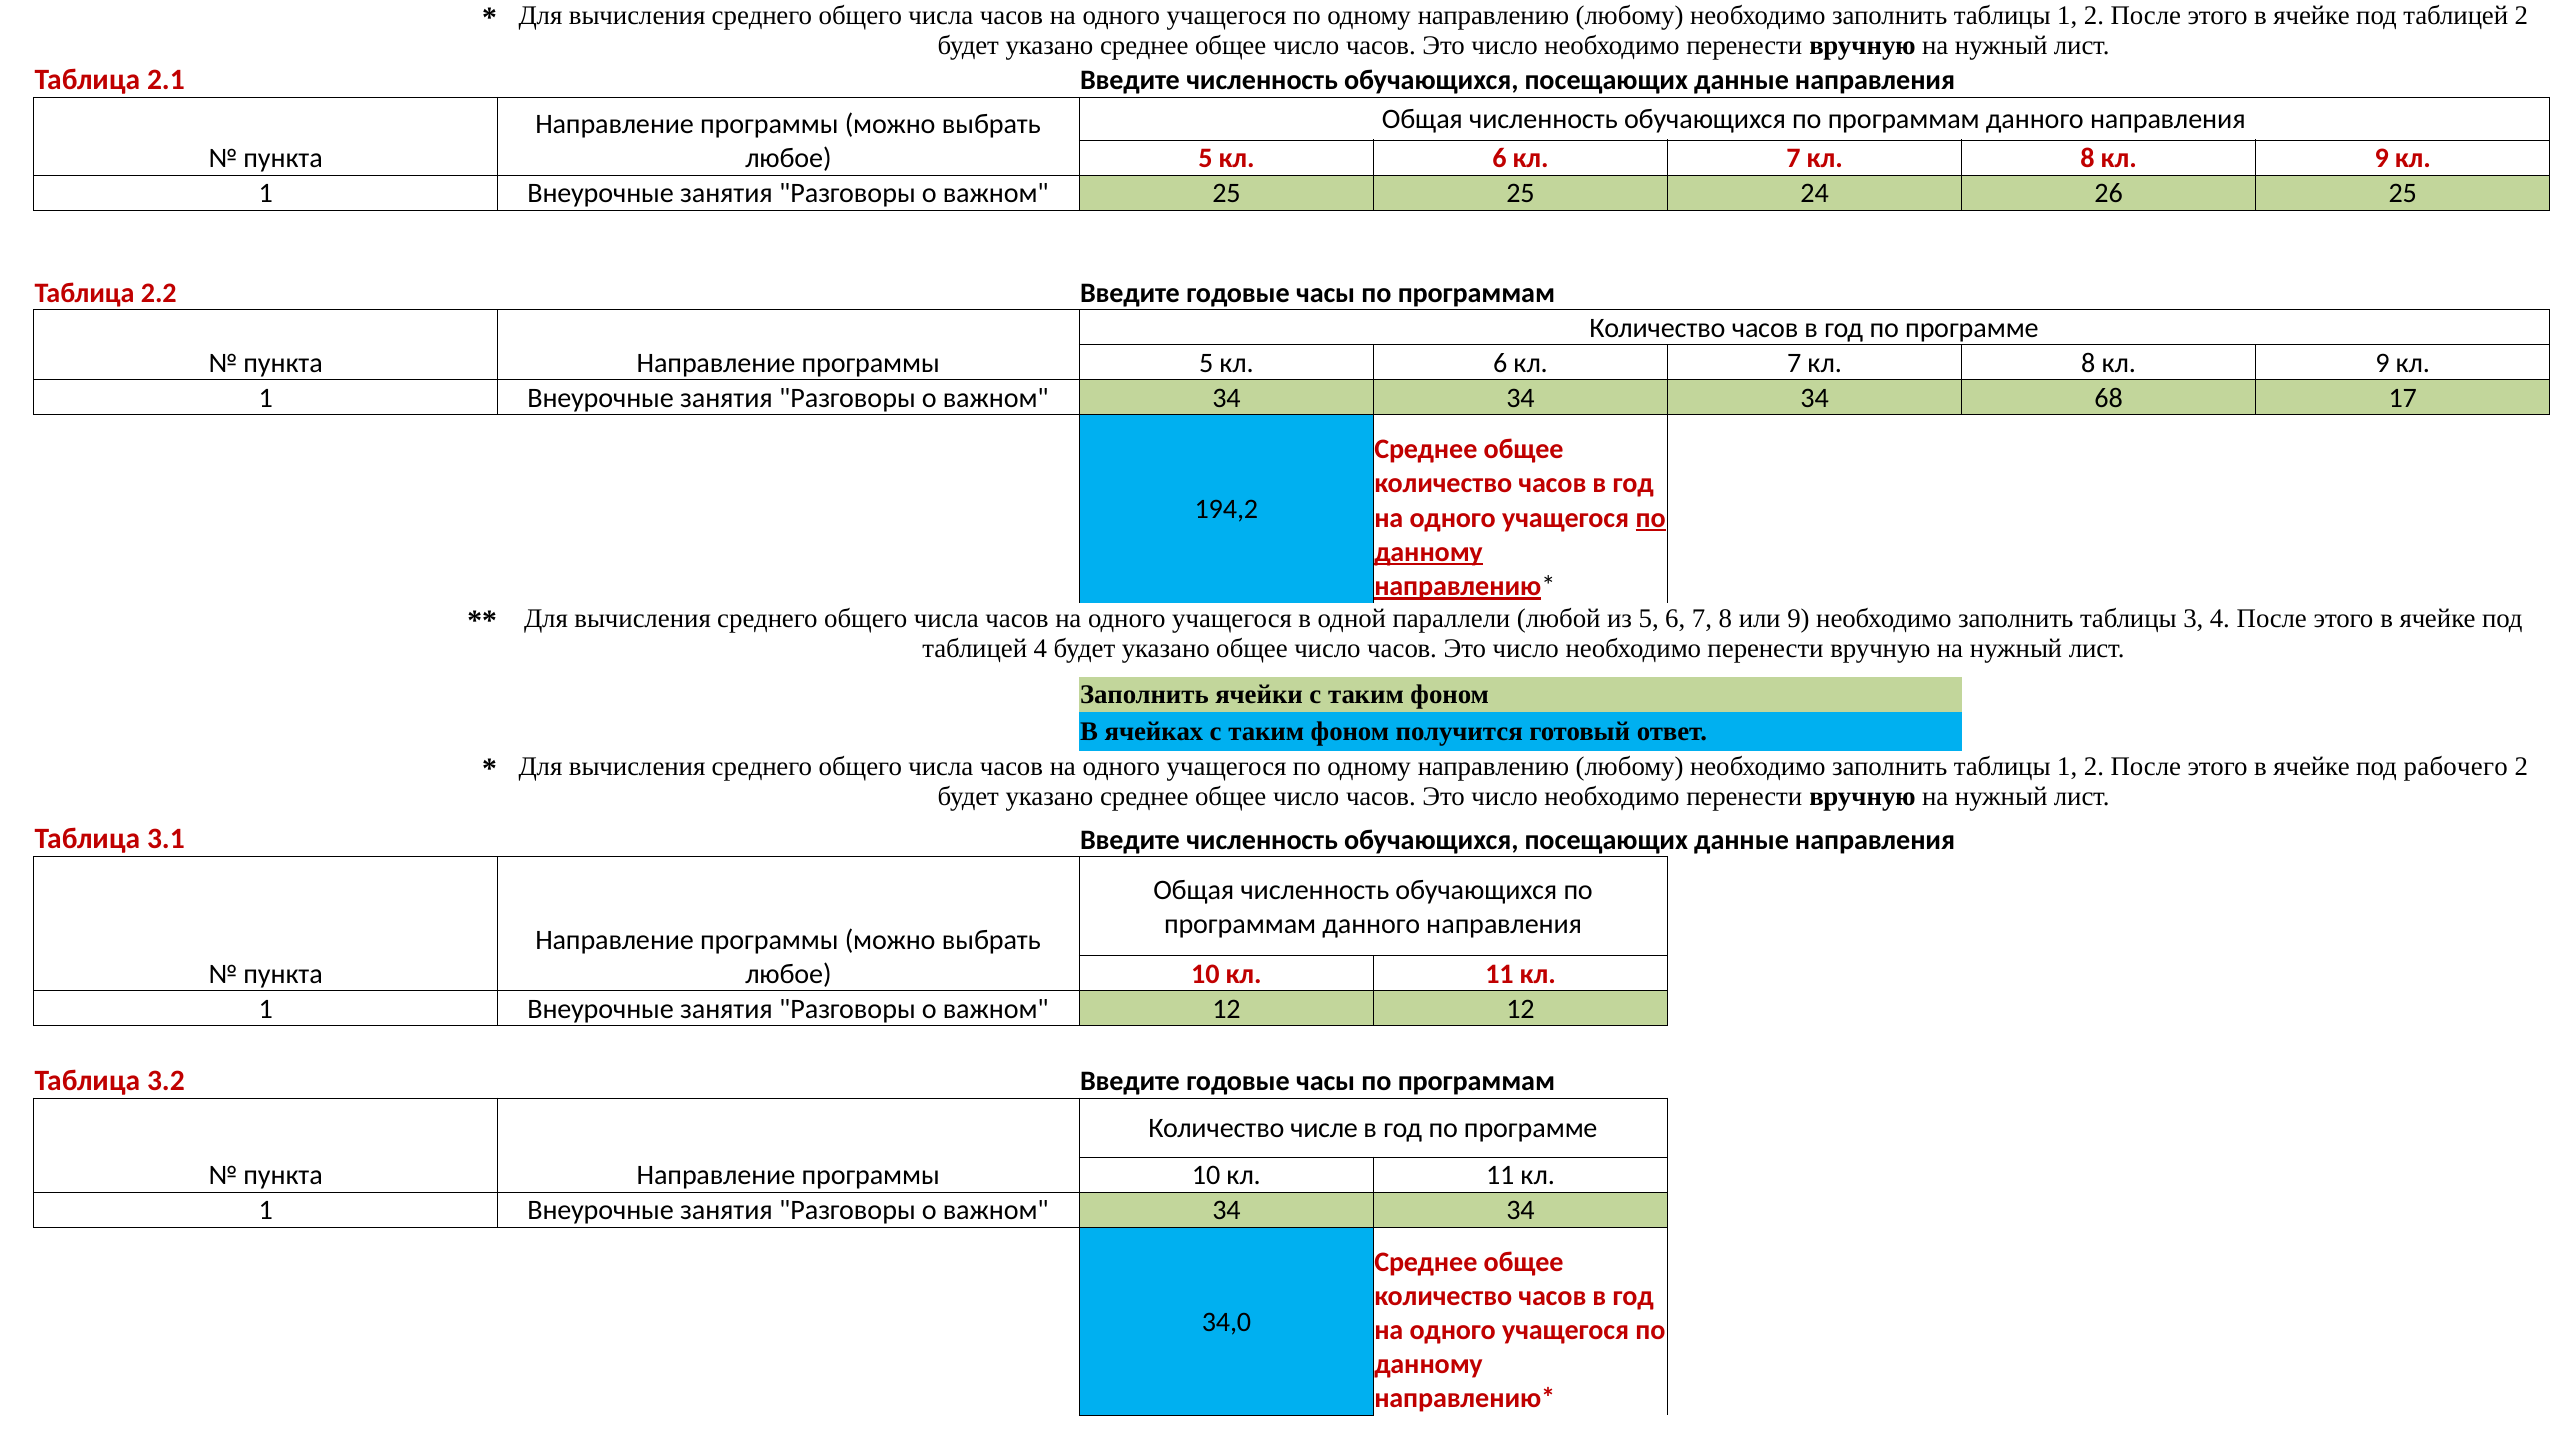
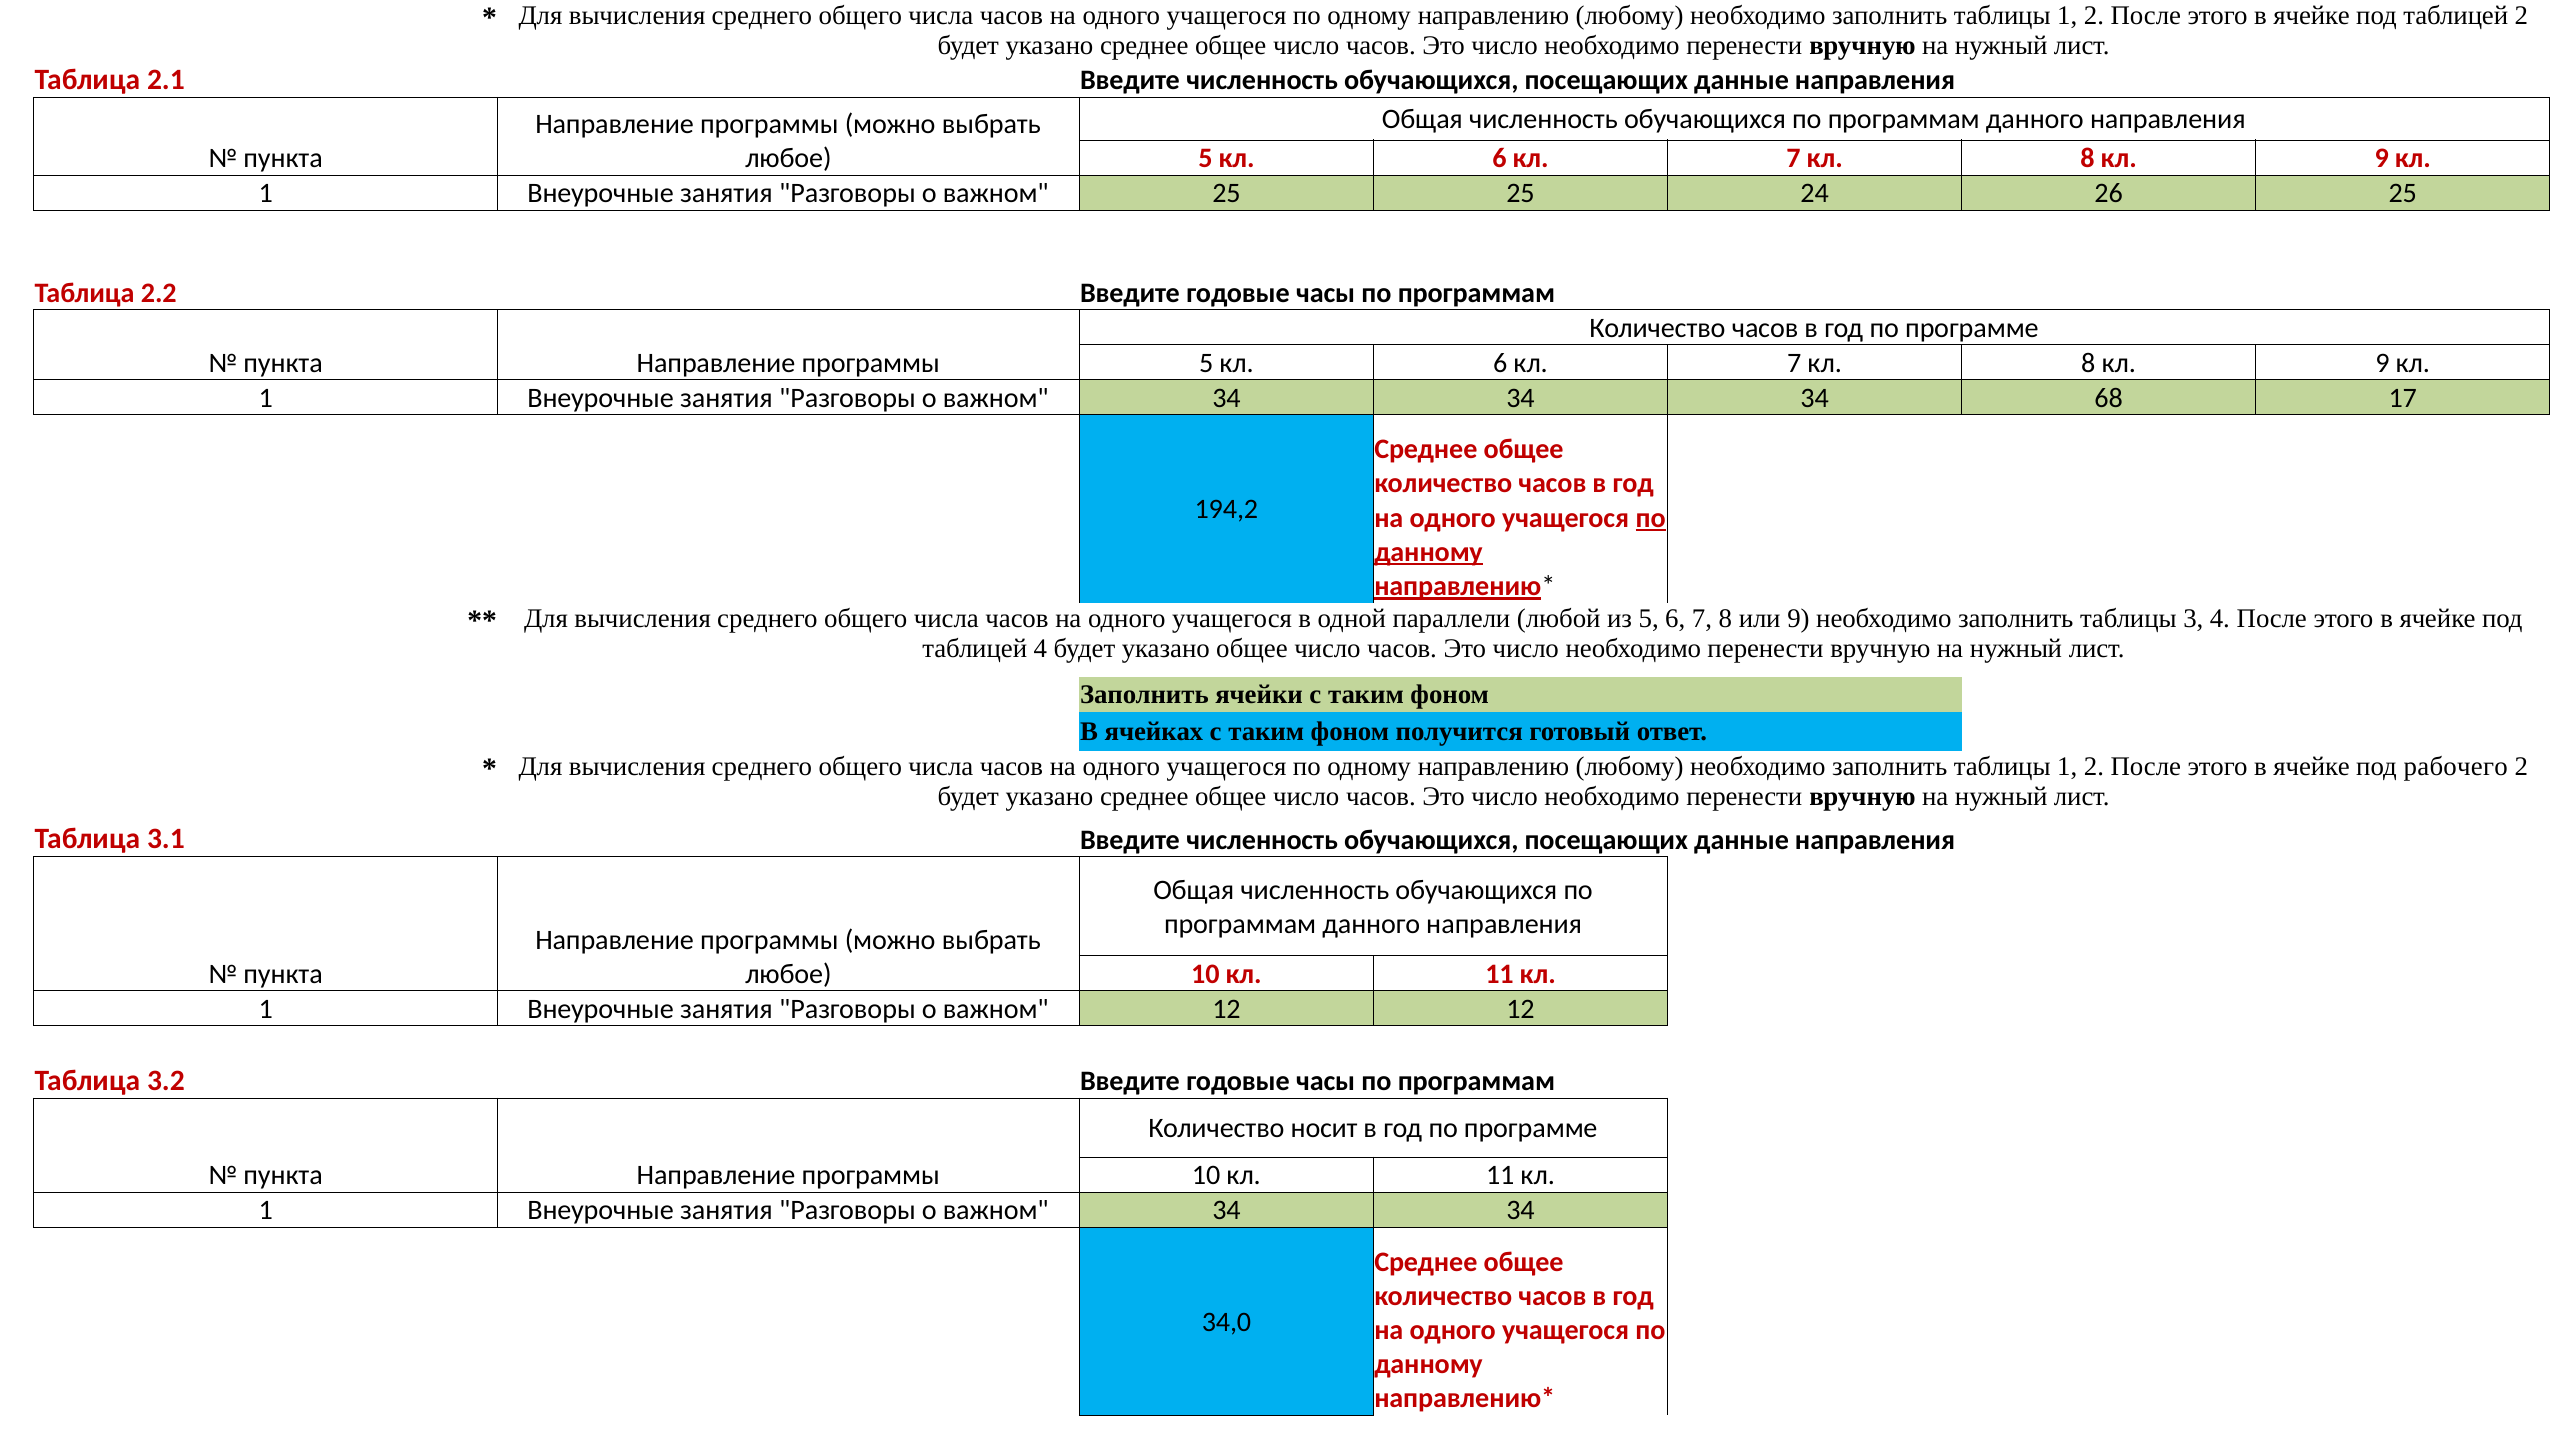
числе: числе -> носит (1324, 1128)
